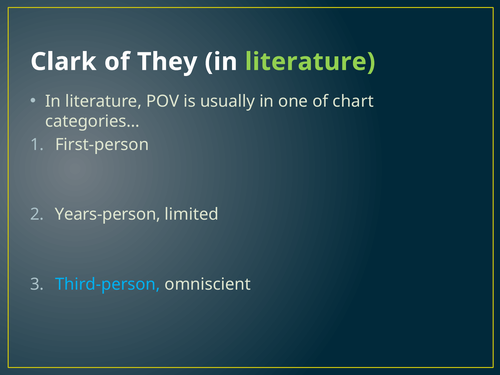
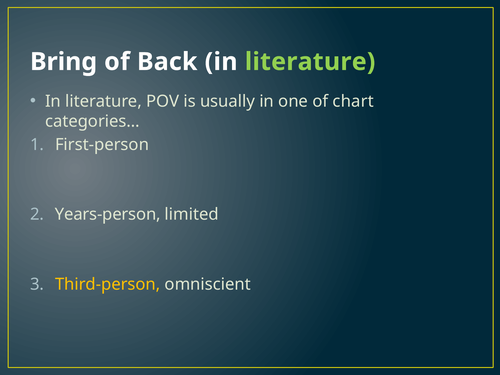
Clark: Clark -> Bring (64, 62)
They: They -> Back (167, 62)
Third-person colour: light blue -> yellow (108, 284)
